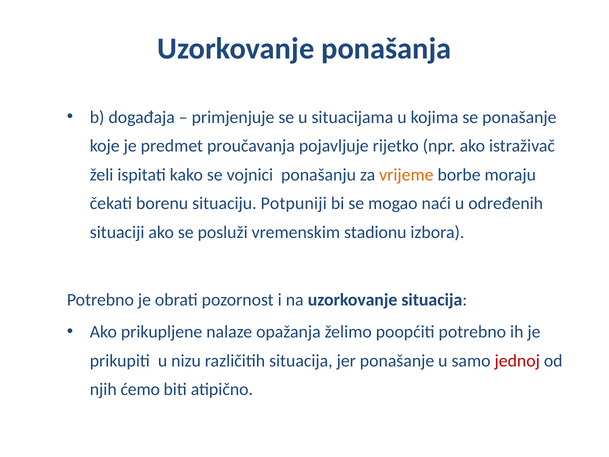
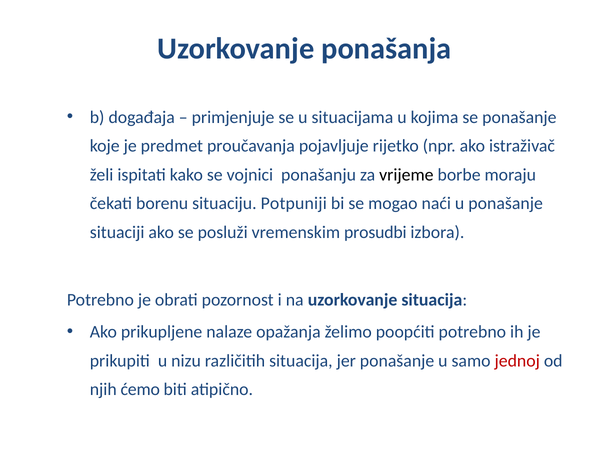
vrijeme colour: orange -> black (406, 175)
u određenih: određenih -> ponašanje (506, 203)
stadionu: stadionu -> prosudbi (375, 232)
